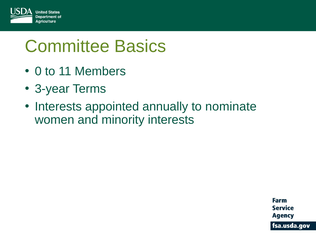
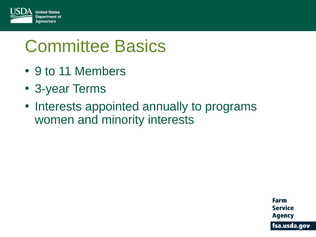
0: 0 -> 9 (38, 71)
nominate: nominate -> programs (231, 107)
